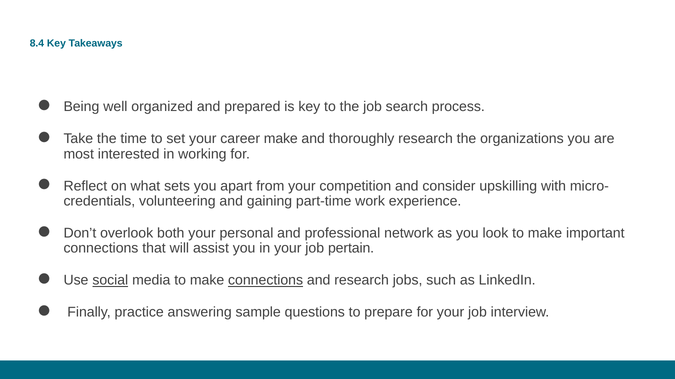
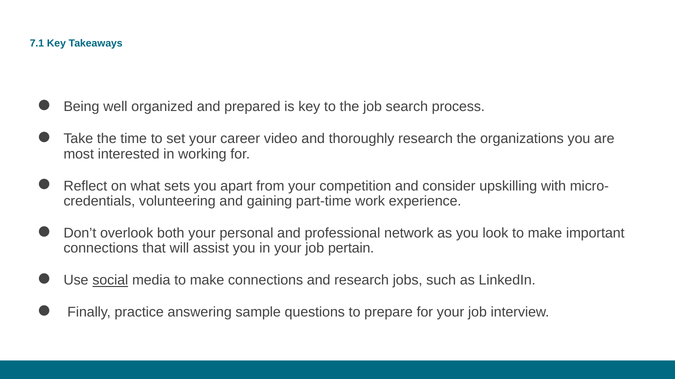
8.4: 8.4 -> 7.1 (37, 44)
career make: make -> video (281, 139)
connections underline: present -> none (266, 281)
